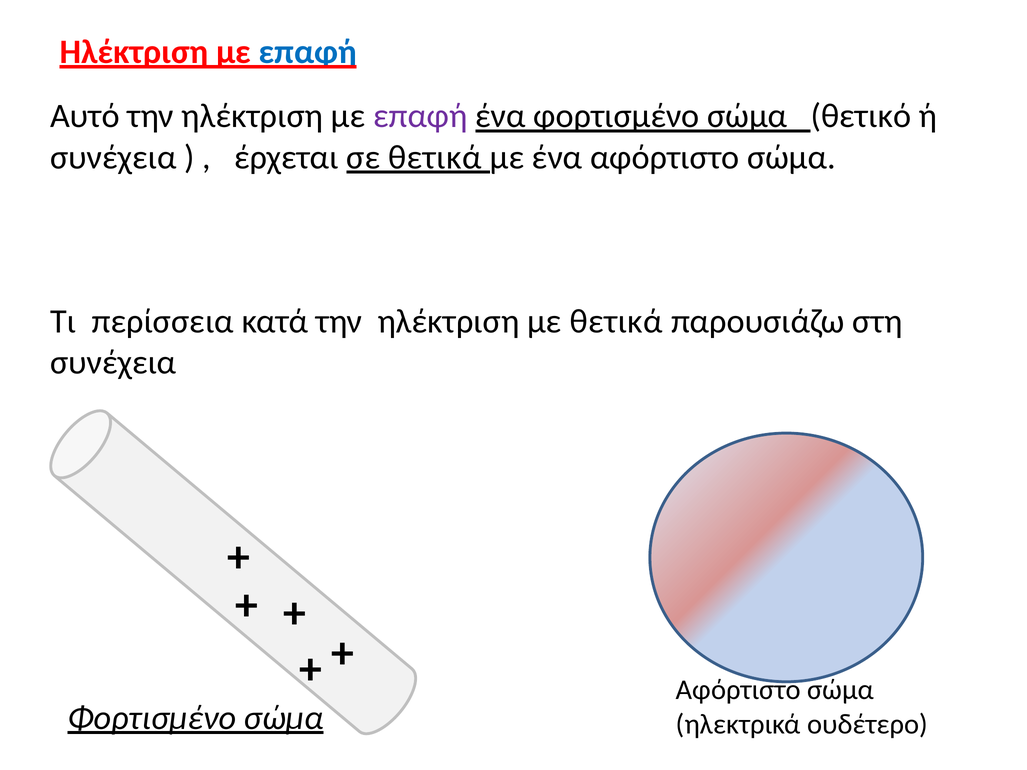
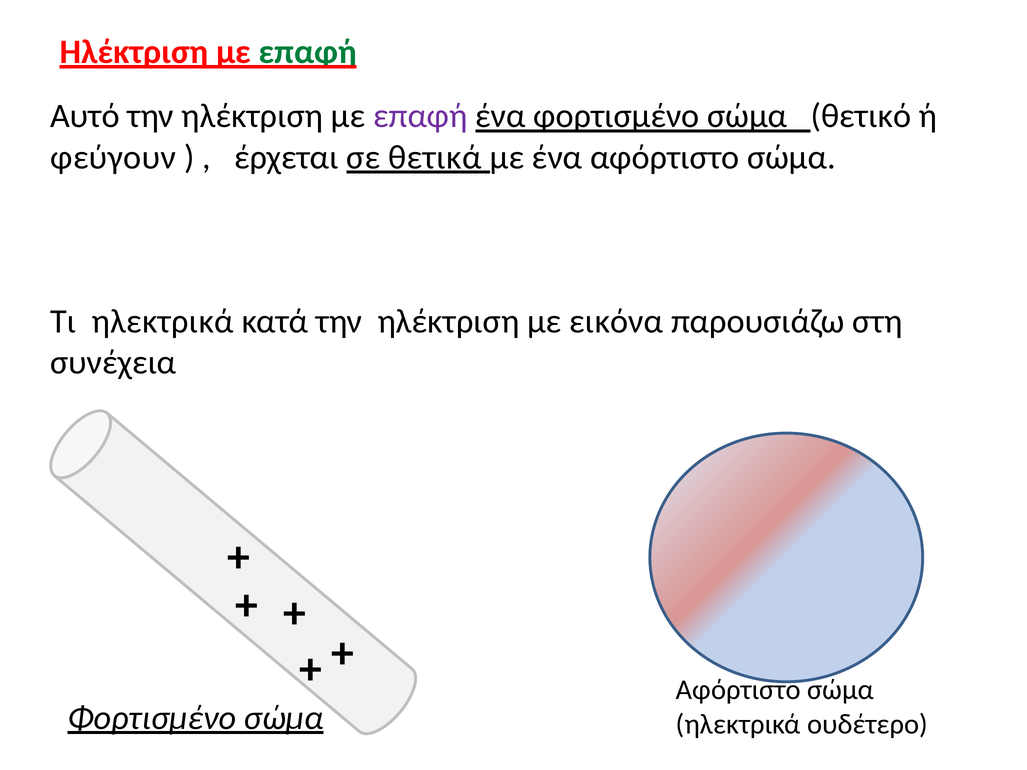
επαφή colour: blue -> green (308, 52)
συνέχεια: συνέχεια -> φεύγουν (113, 157)
Τι περίσσεια: περίσσεια -> ηλεκτρικά (163, 322)
με θετικά: θετικά -> εικόνα (616, 322)
